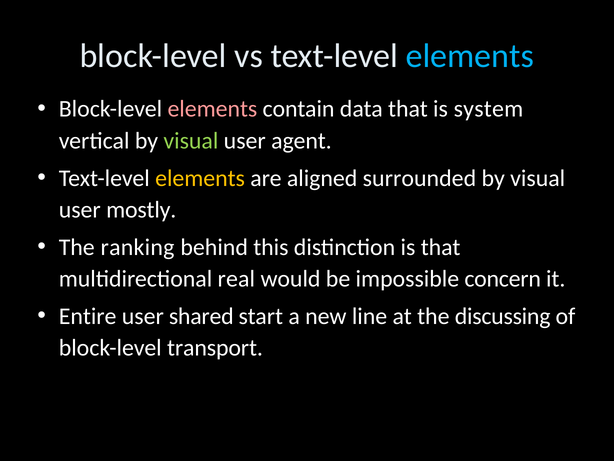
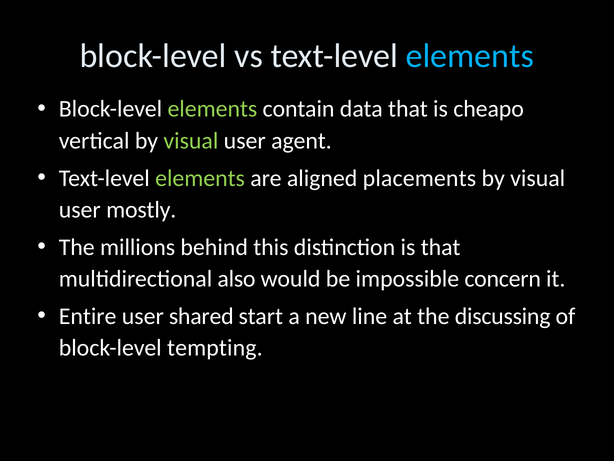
elements colour: pink -> light green (212, 109)
system: system -> cheapo (489, 109)
elements colour: yellow -> light green (200, 178)
surrounded: surrounded -> placements (419, 178)
ranking: ranking -> millions (138, 247)
real: real -> also (237, 279)
transport: transport -> tempting (215, 348)
